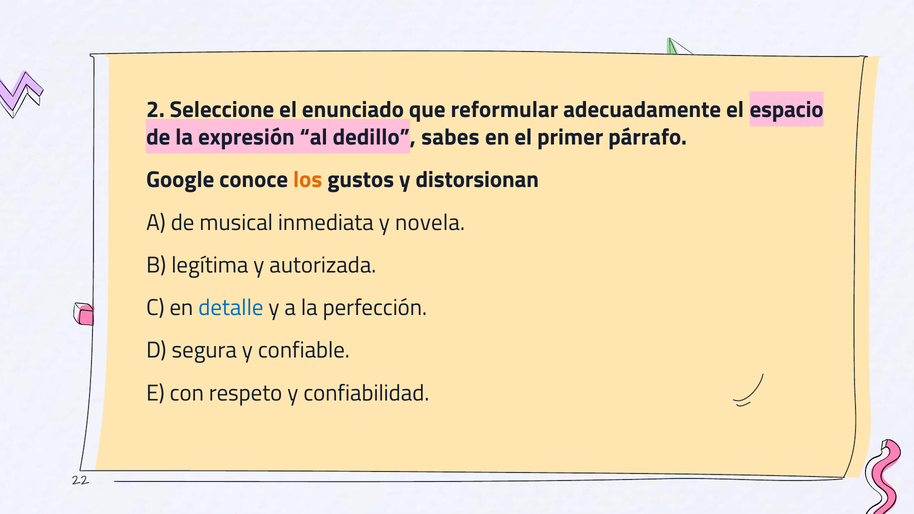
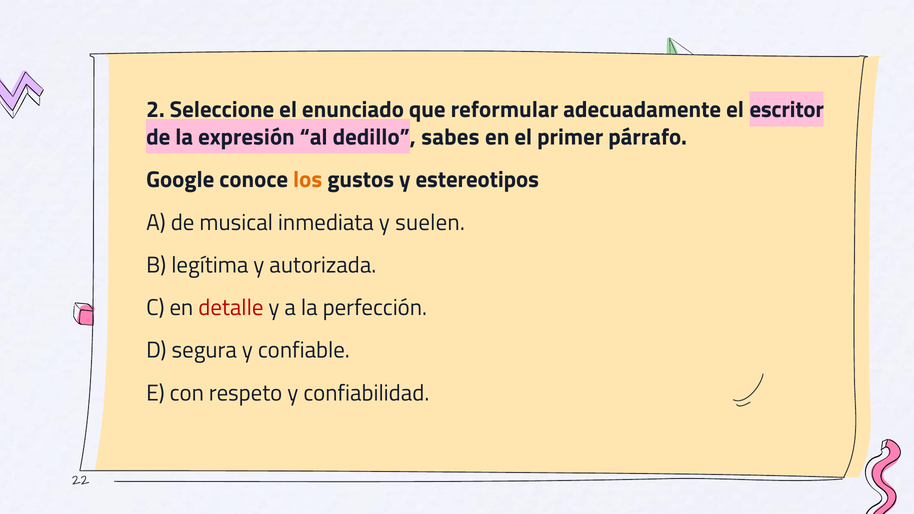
espacio: espacio -> escritor (787, 110)
distorsionan: distorsionan -> estereotipos (477, 180)
novela: novela -> suelen (430, 223)
detalle colour: blue -> red (231, 308)
